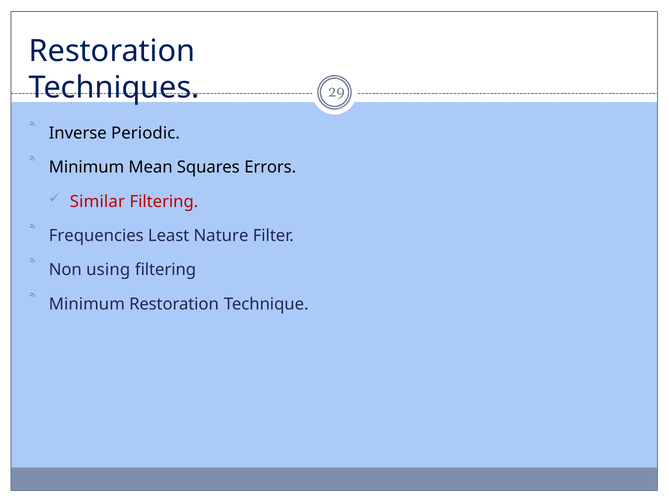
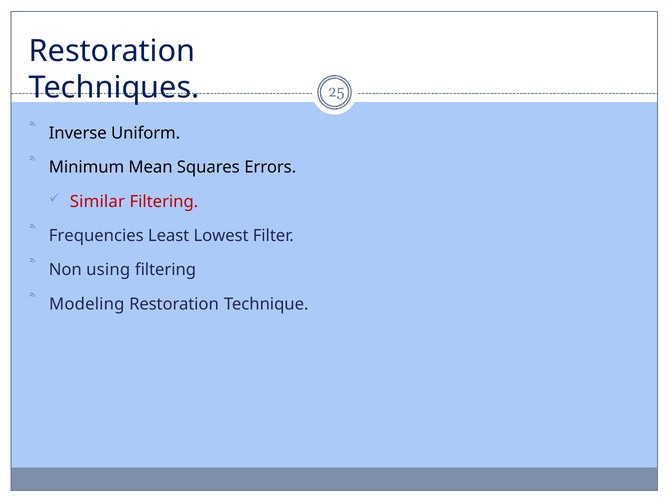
29: 29 -> 25 (336, 92)
Periodic: Periodic -> Uniform (146, 133)
Nature: Nature -> Lowest (221, 236)
Minimum: Minimum -> Modeling (87, 304)
